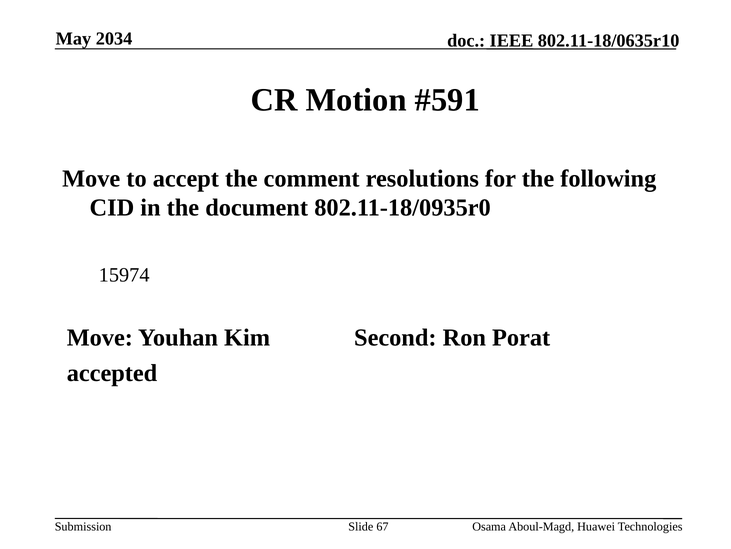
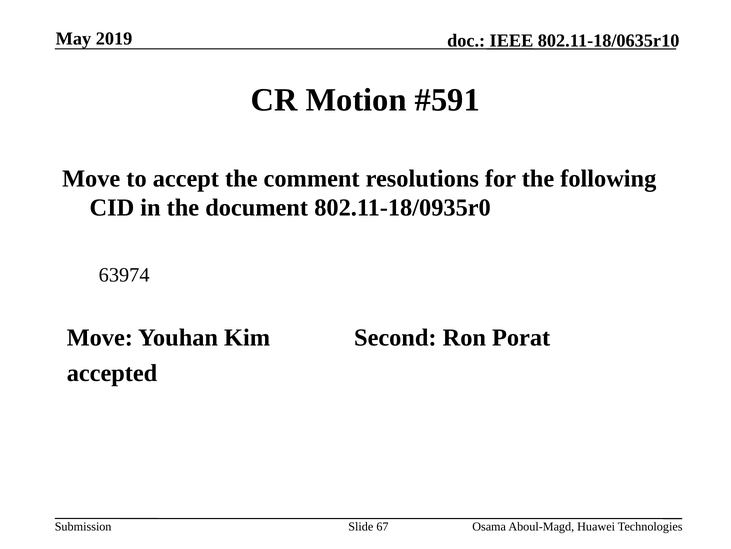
2034: 2034 -> 2019 (114, 39)
15974: 15974 -> 63974 (124, 275)
